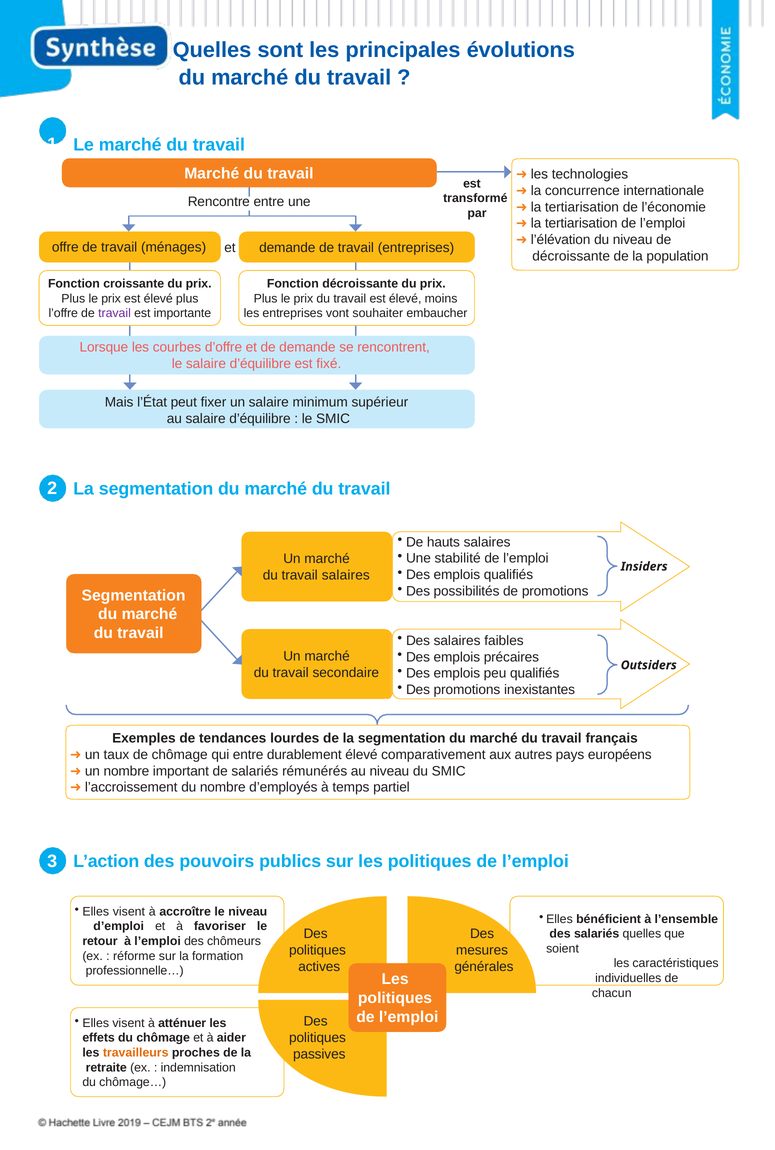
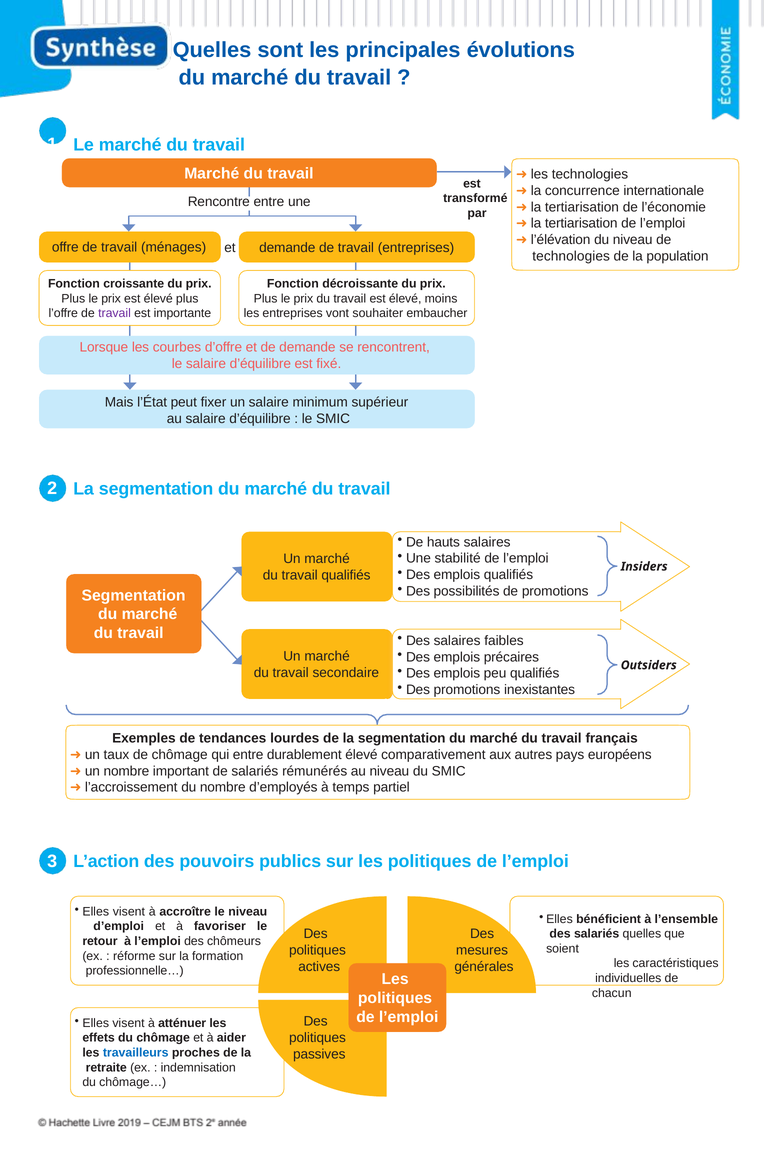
décroissante: décroissante -> technologies (571, 256)
travail salaires: salaires -> qualifiés (346, 576)
travailleurs colour: orange -> blue (136, 1053)
